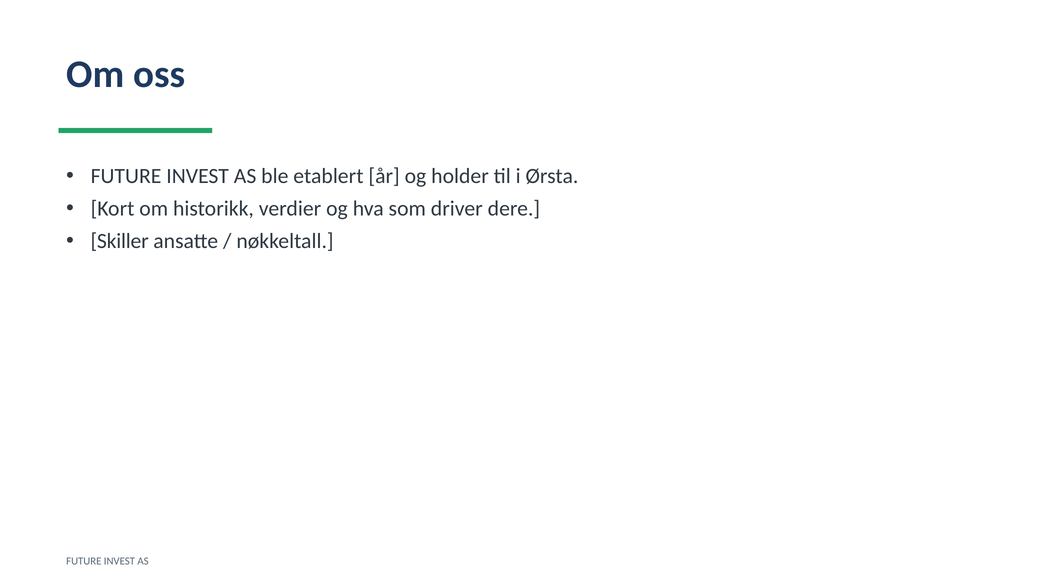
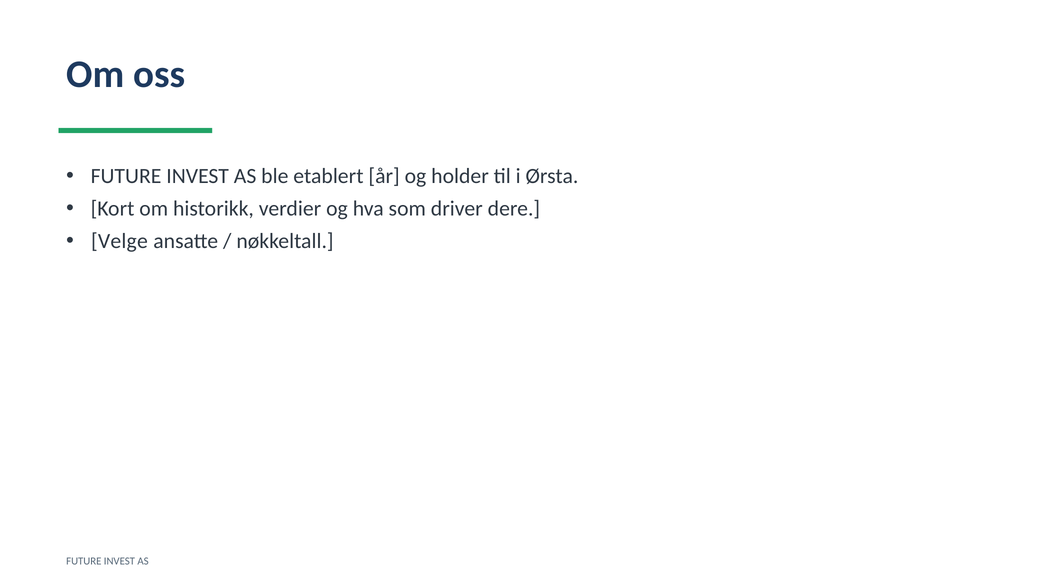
Skiller: Skiller -> Velge (119, 241)
